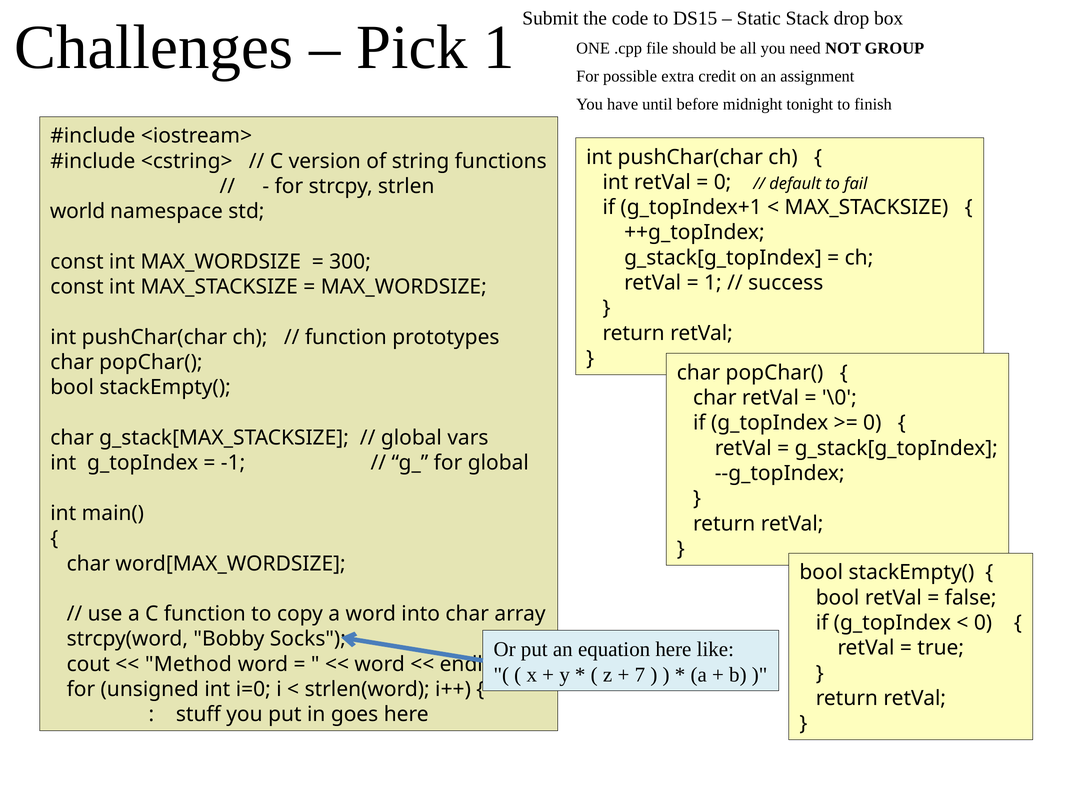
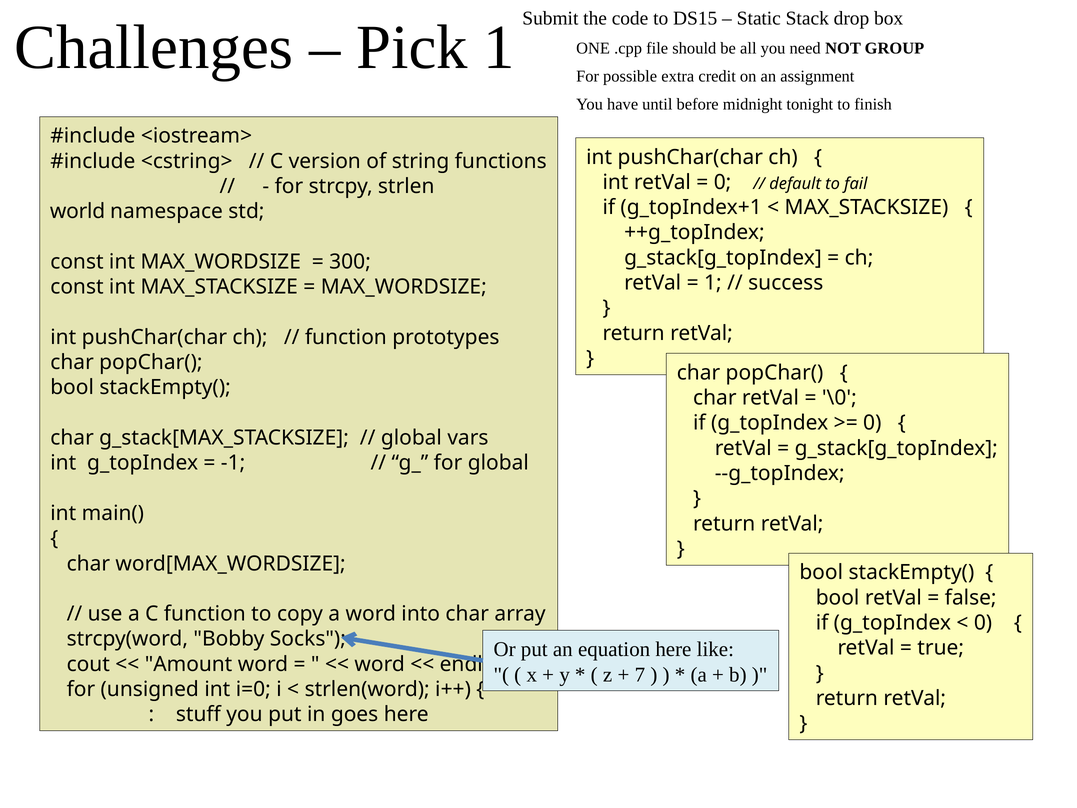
Method: Method -> Amount (189, 664)
